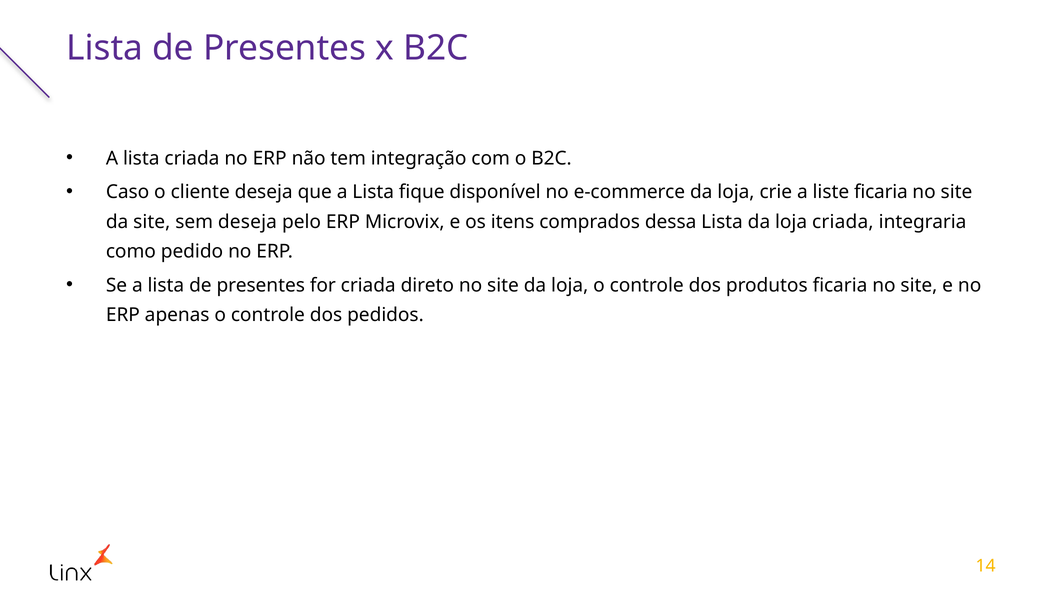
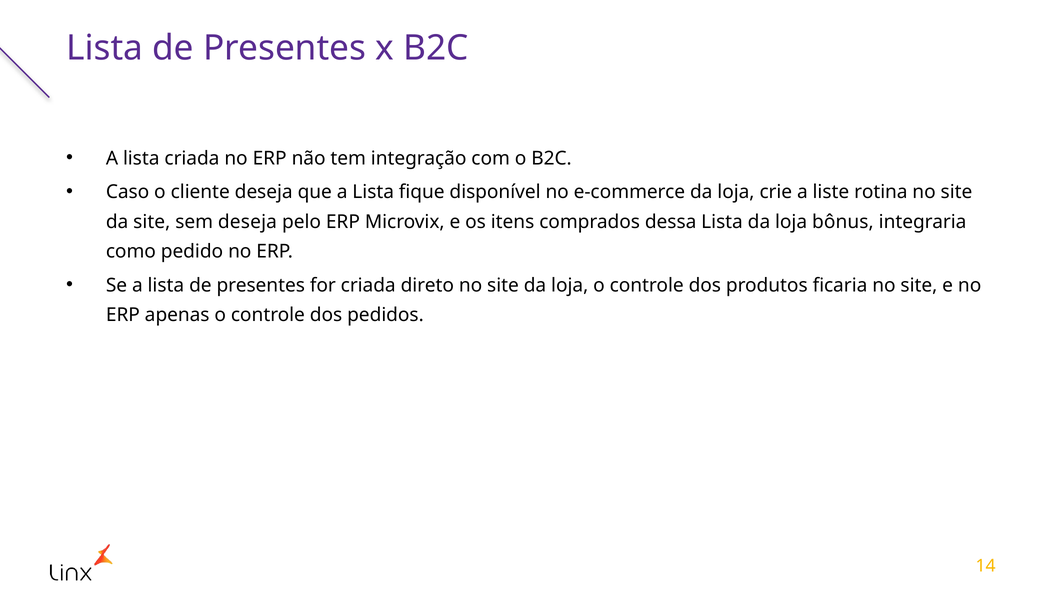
liste ficaria: ficaria -> rotina (881, 192)
loja criada: criada -> bônus (843, 222)
